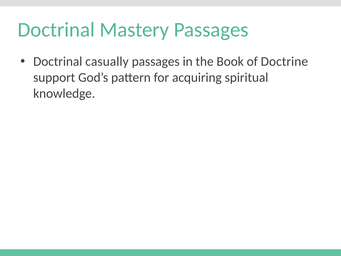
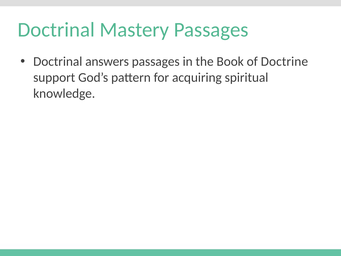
casually: casually -> answers (107, 62)
